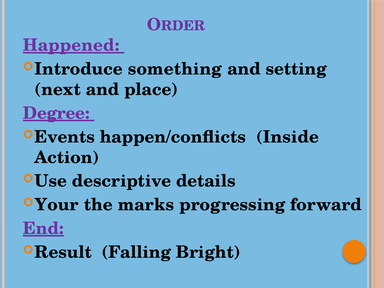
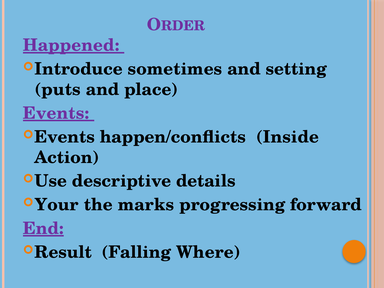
something: something -> sometimes (175, 69)
next: next -> puts (58, 90)
Degree: Degree -> Events (56, 113)
Bright: Bright -> Where (208, 252)
